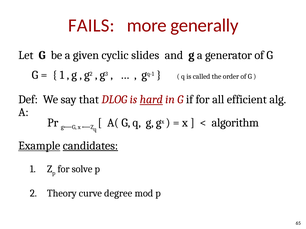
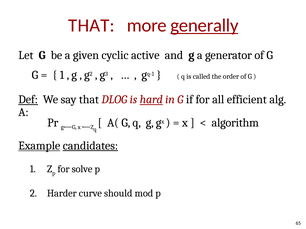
FAILS: FAILS -> THAT (91, 26)
generally underline: none -> present (204, 26)
slides: slides -> active (145, 55)
Def underline: none -> present (28, 100)
Theory: Theory -> Harder (62, 194)
degree: degree -> should (118, 194)
